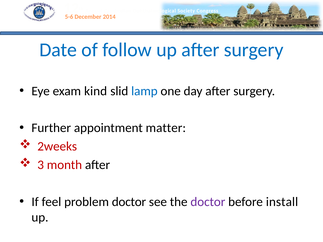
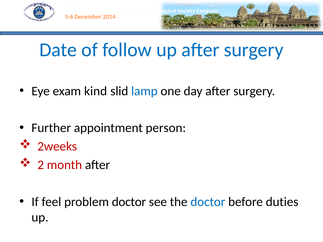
matter: matter -> person (166, 128)
3: 3 -> 2 (41, 165)
doctor colour: purple -> blue (208, 202)
install: install -> duties (282, 202)
